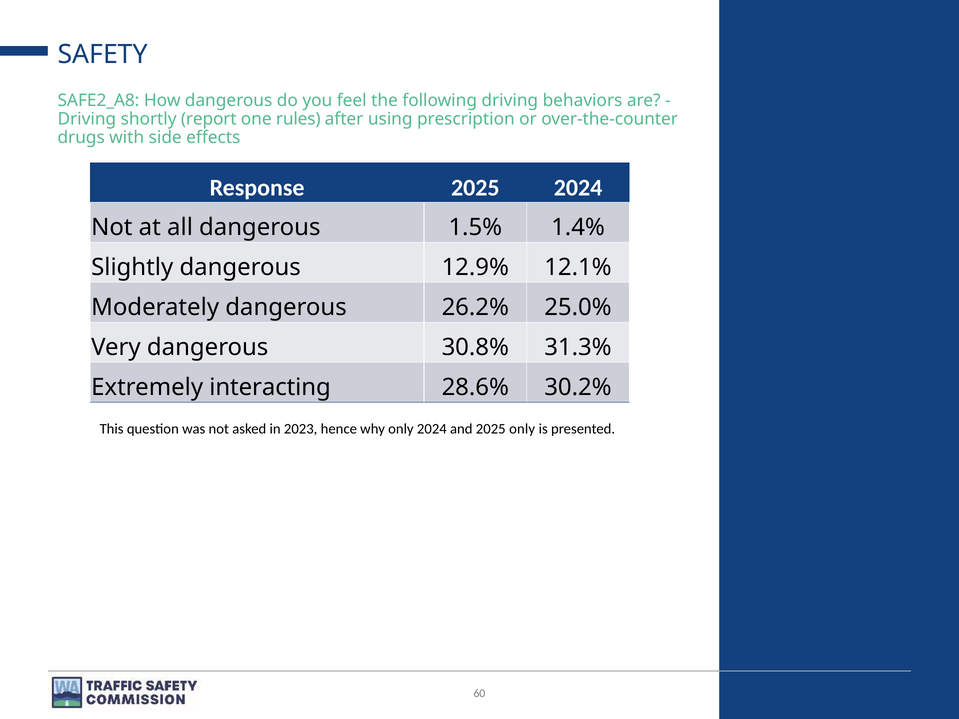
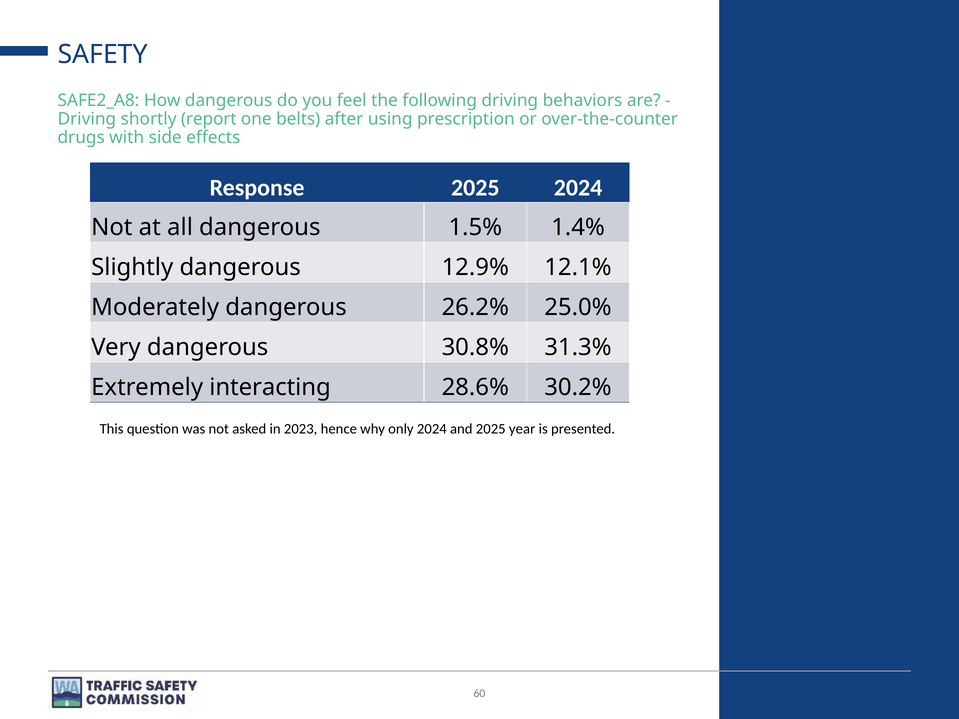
rules: rules -> belts (298, 119)
2025 only: only -> year (522, 429)
